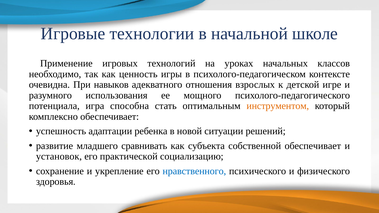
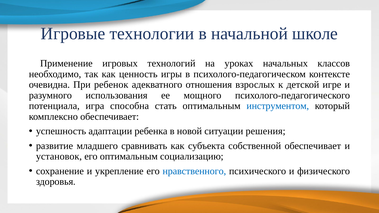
навыков: навыков -> ребенок (111, 85)
инструментом colour: orange -> blue (278, 106)
решений: решений -> решения (266, 131)
его практической: практической -> оптимальным (129, 157)
